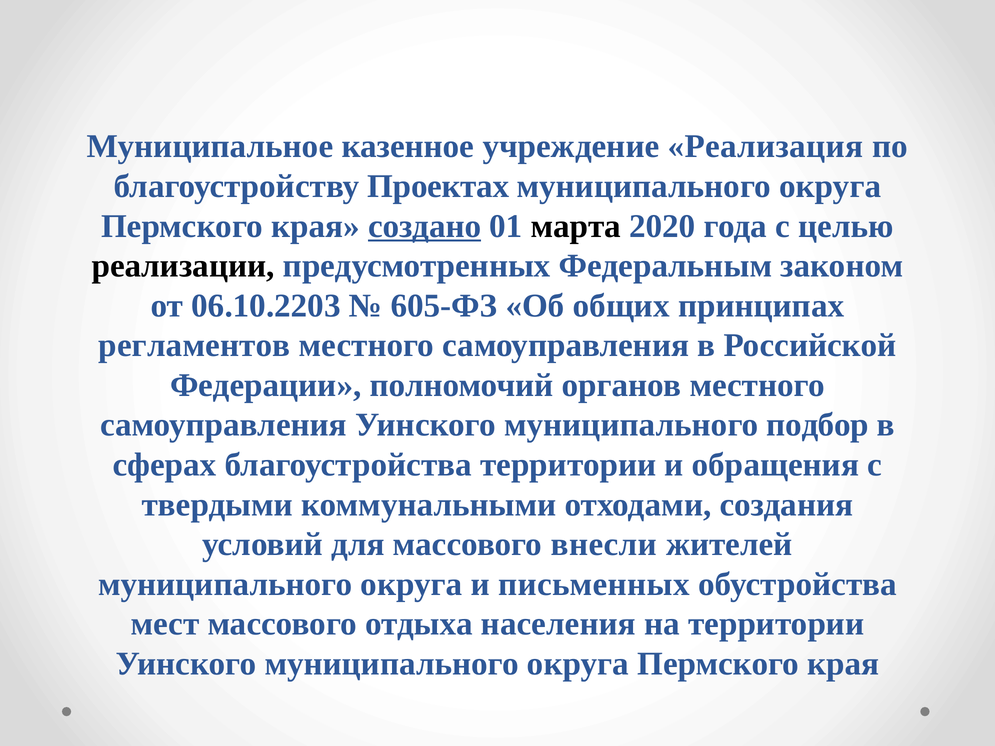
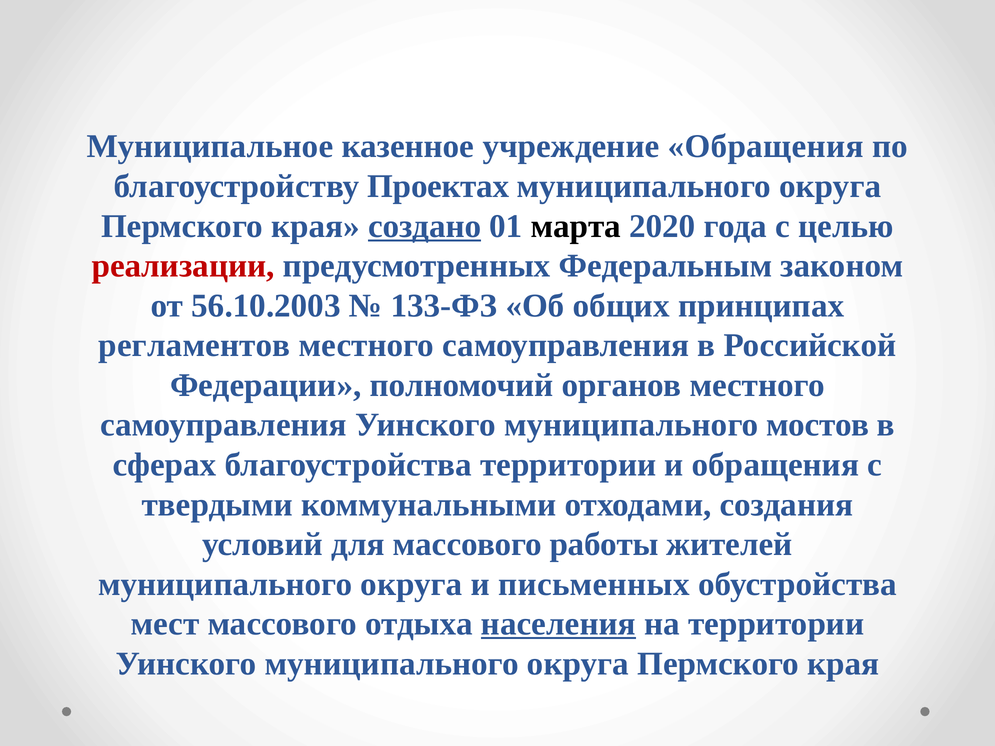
учреждение Реализация: Реализация -> Обращения (766, 147)
реализации colour: black -> red (183, 266)
06.10.2203: 06.10.2203 -> 56.10.2003 (266, 306)
605-ФЗ: 605-ФЗ -> 133-ФЗ (444, 306)
подбор: подбор -> мостов (818, 425)
внесли: внесли -> работы (604, 545)
населения underline: none -> present (558, 624)
